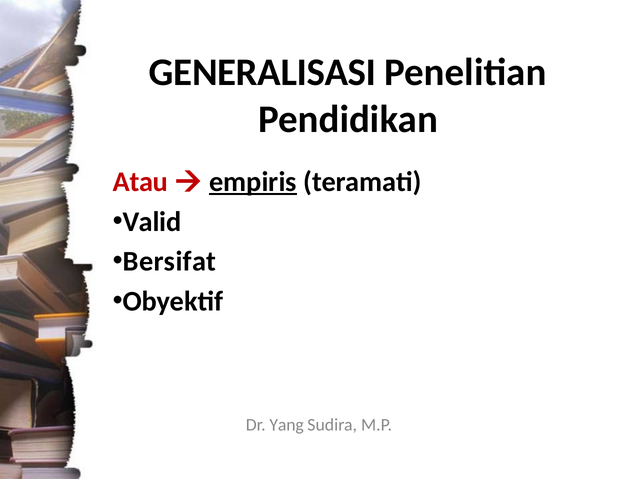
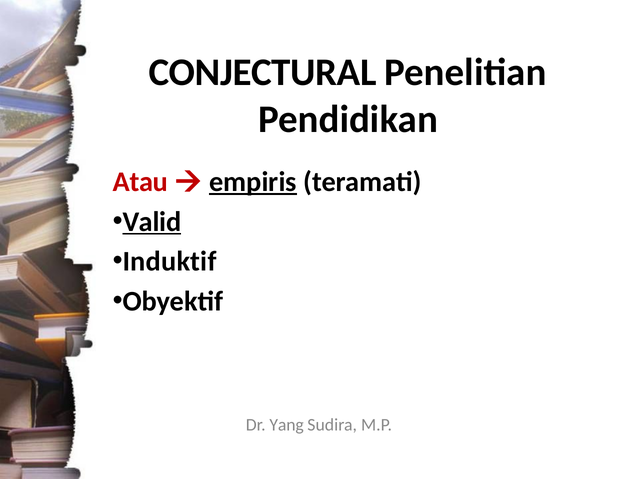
GENERALISASI: GENERALISASI -> CONJECTURAL (263, 72)
Valid underline: none -> present (152, 221)
Bersifat: Bersifat -> Induktif (170, 261)
